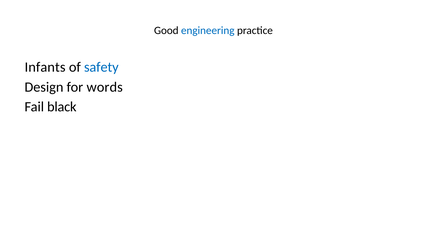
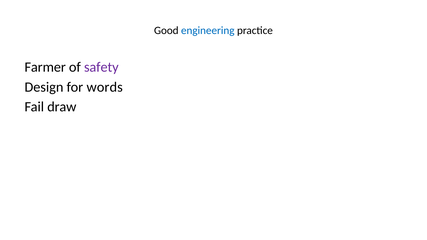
Infants: Infants -> Farmer (45, 67)
safety colour: blue -> purple (101, 67)
black: black -> draw (62, 107)
